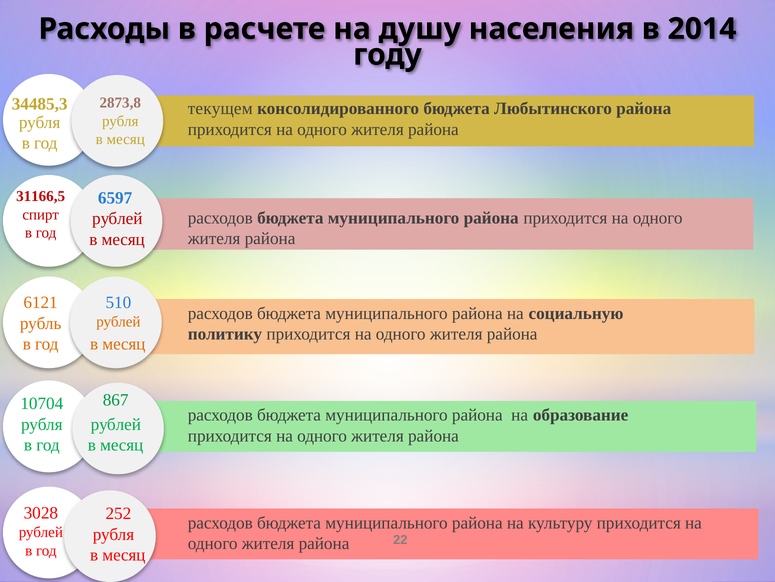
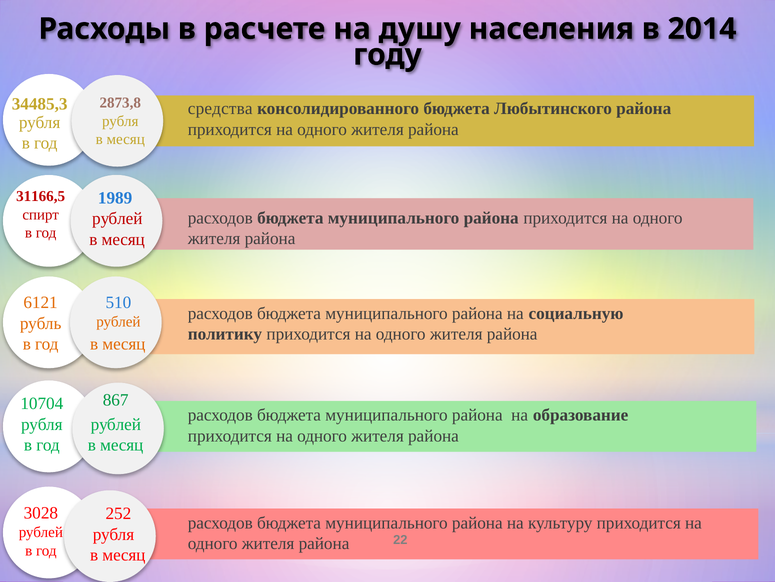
текущем: текущем -> средства (220, 109)
6597: 6597 -> 1989 (115, 198)
